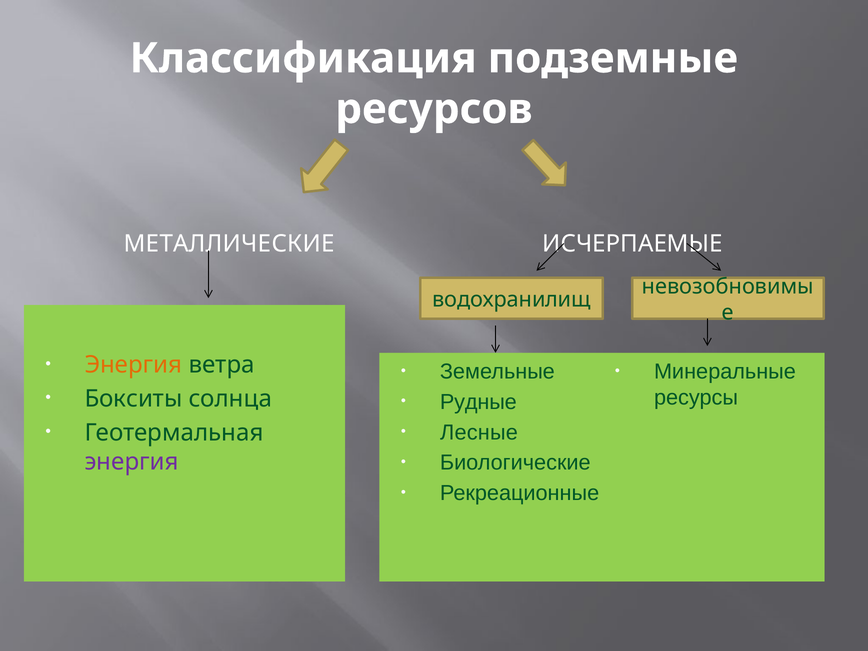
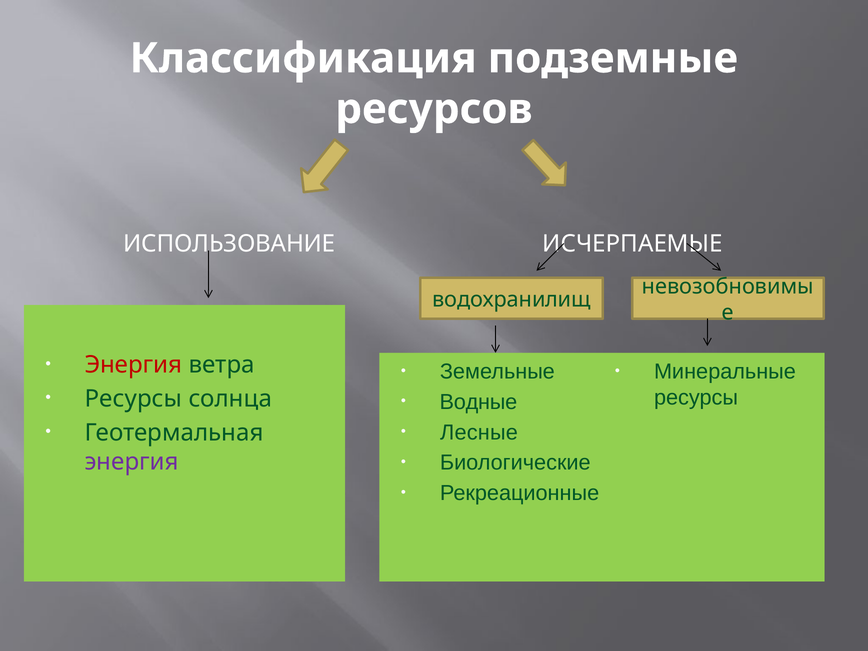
МЕТАЛЛИЧЕСКИЕ: МЕТАЛЛИЧЕСКИЕ -> ИСПОЛЬЗОВАНИЕ (229, 244)
Энергия colour: orange -> red (133, 365)
Бокситы: Бокситы -> Ресурсы (133, 399)
Рудные: Рудные -> Водные (478, 402)
